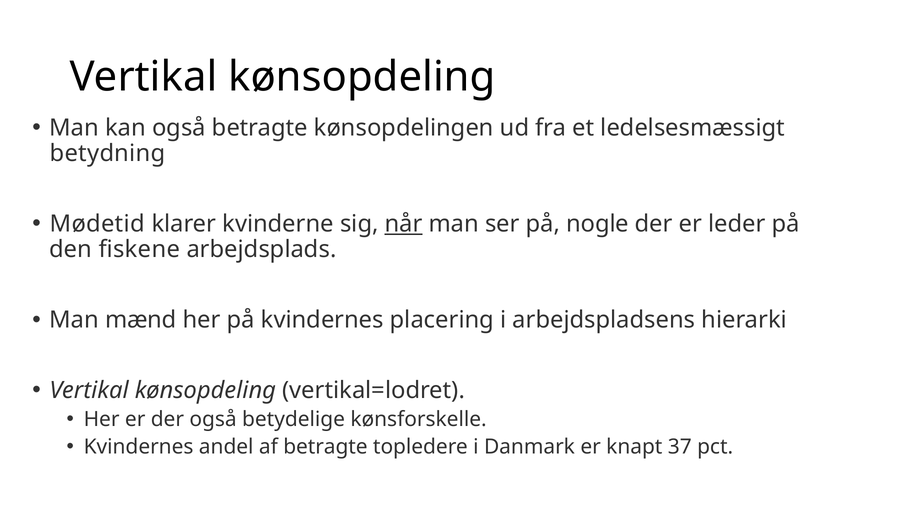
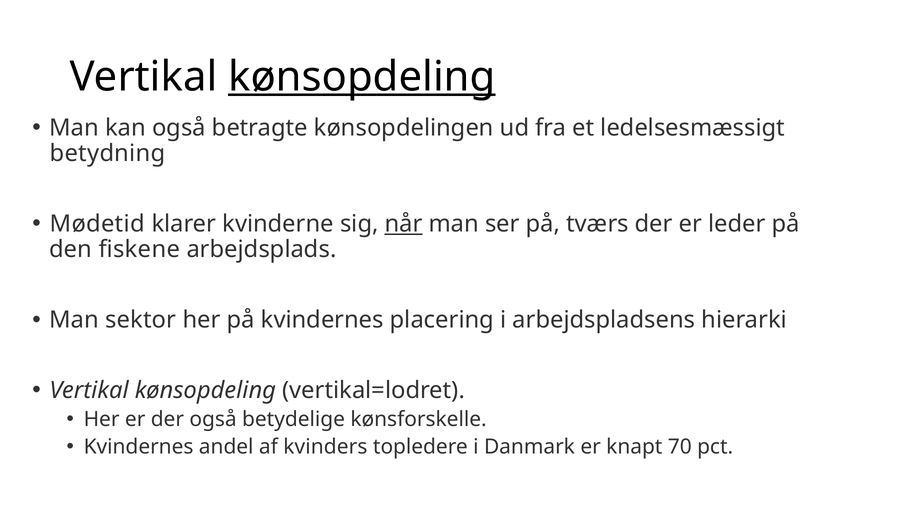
kønsopdeling underline: none -> present (362, 77)
nogle: nogle -> tværs (598, 224)
mænd: mænd -> sektor (141, 320)
af betragte: betragte -> kvinders (325, 447)
37: 37 -> 70 (680, 447)
